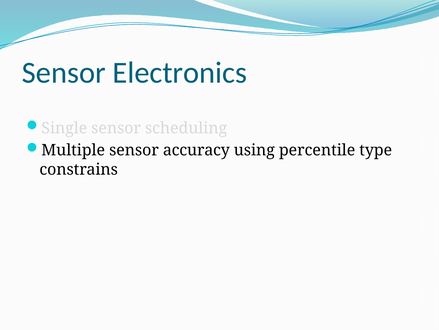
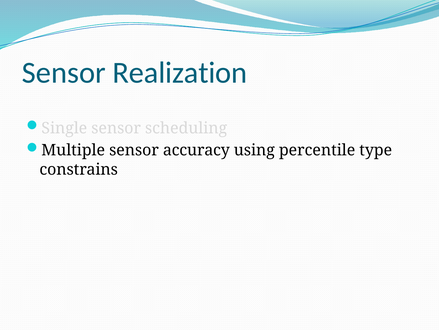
Electronics: Electronics -> Realization (180, 73)
